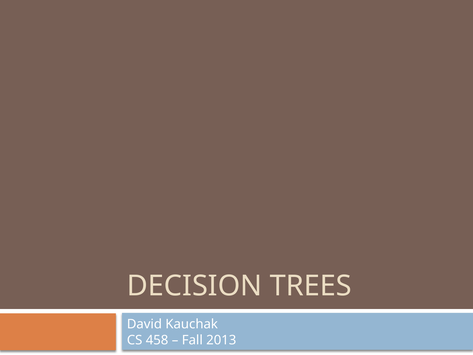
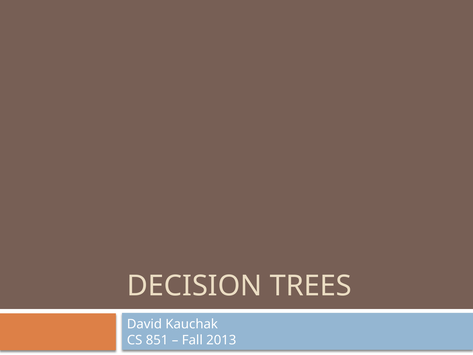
458: 458 -> 851 (157, 340)
